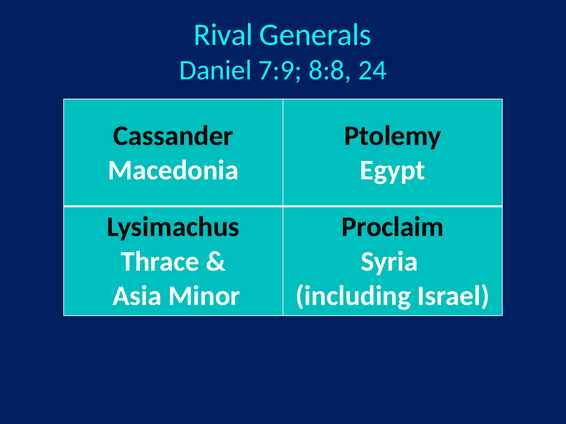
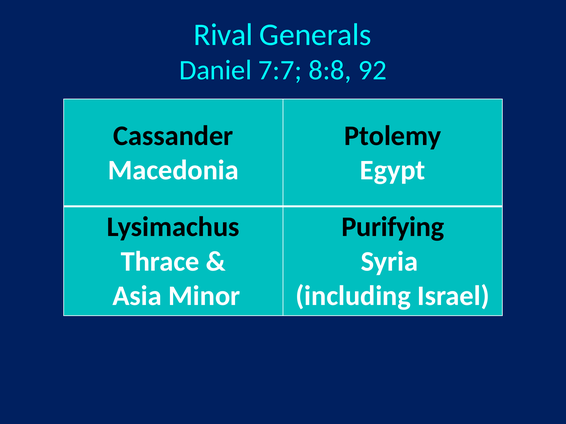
7:9: 7:9 -> 7:7 (280, 70)
24: 24 -> 92 (372, 70)
Proclaim: Proclaim -> Purifying (393, 227)
